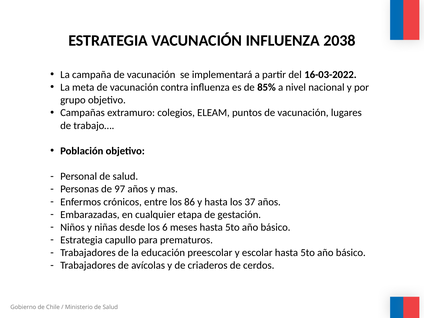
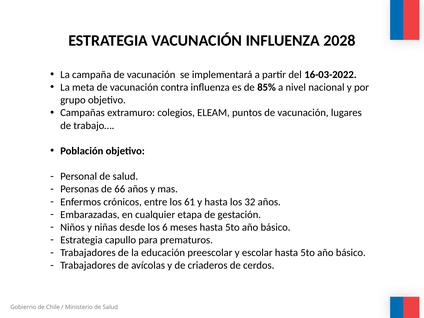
2038: 2038 -> 2028 (339, 41)
97: 97 -> 66 (120, 189)
86: 86 -> 61 (190, 202)
37: 37 -> 32 (250, 202)
